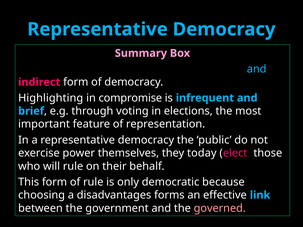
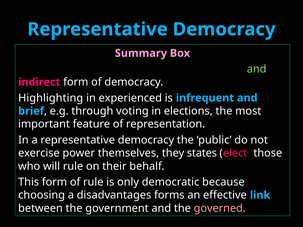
and colour: light blue -> light green (257, 69)
compromise: compromise -> experienced (130, 98)
today: today -> states (202, 153)
